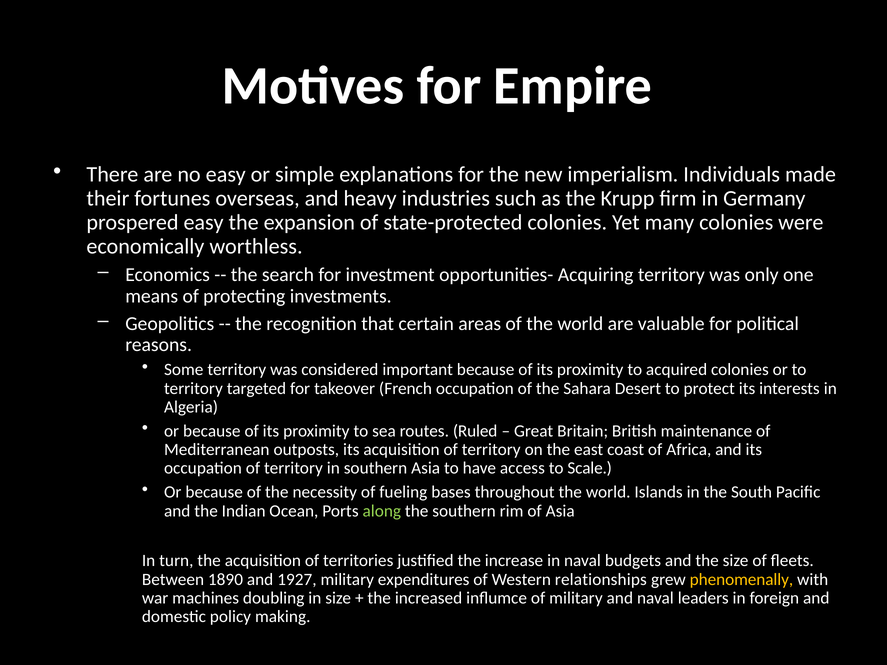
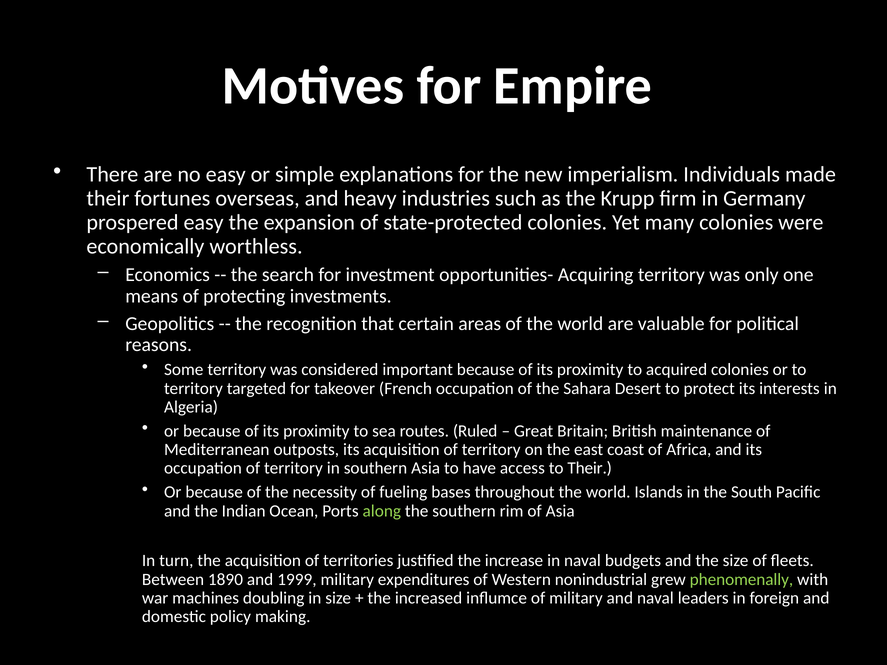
to Scale: Scale -> Their (590, 468)
1927: 1927 -> 1999 (297, 580)
relationships: relationships -> nonindustrial (601, 580)
phenomenally colour: yellow -> light green (741, 580)
